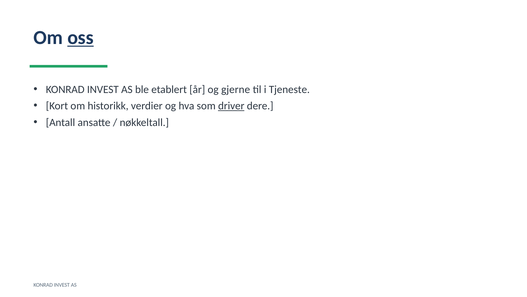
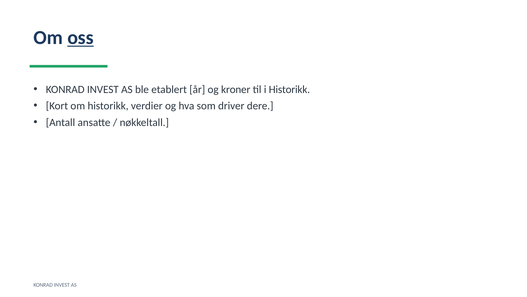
gjerne: gjerne -> kroner (236, 89)
i Tjeneste: Tjeneste -> Historikk (289, 89)
driver underline: present -> none (231, 106)
